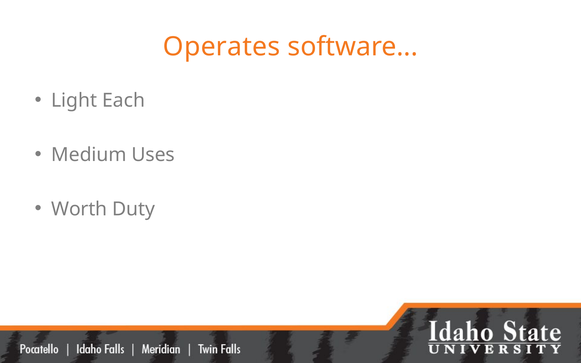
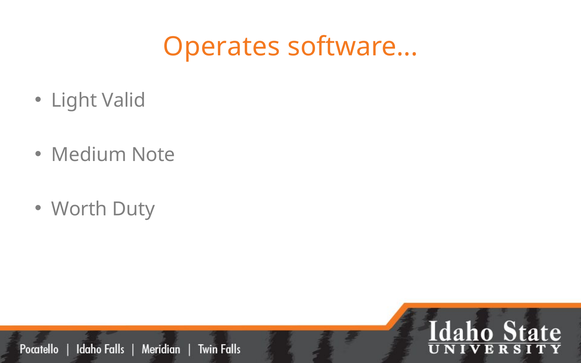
Each: Each -> Valid (124, 101)
Uses: Uses -> Note (153, 155)
